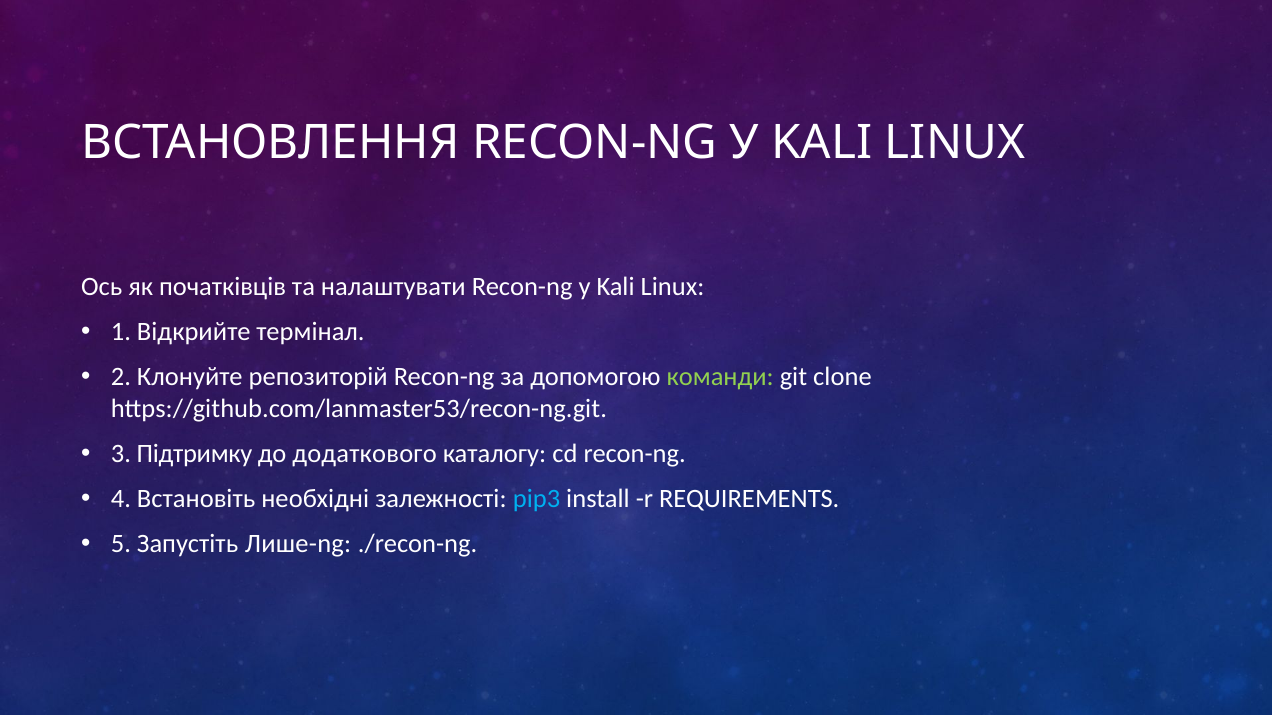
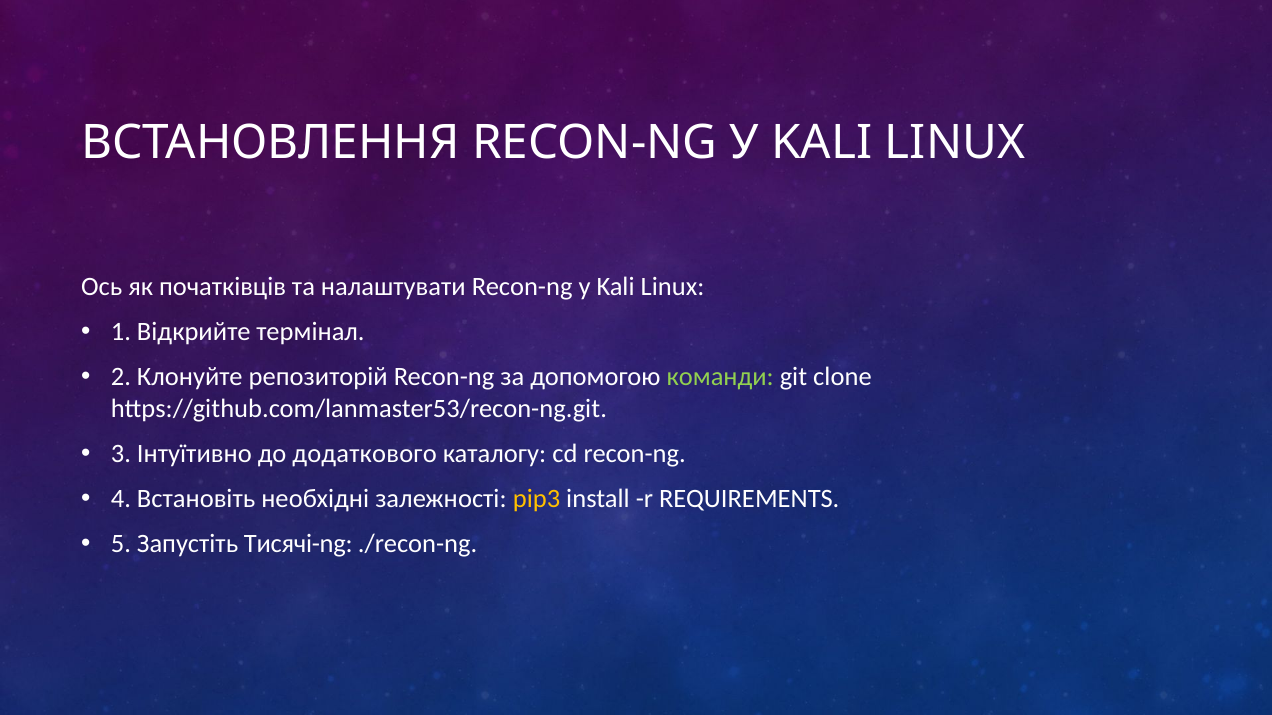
Підтримку: Підтримку -> Інтуїтивно (194, 454)
pip3 colour: light blue -> yellow (537, 499)
Лише-ng: Лише-ng -> Тисячі-ng (298, 544)
